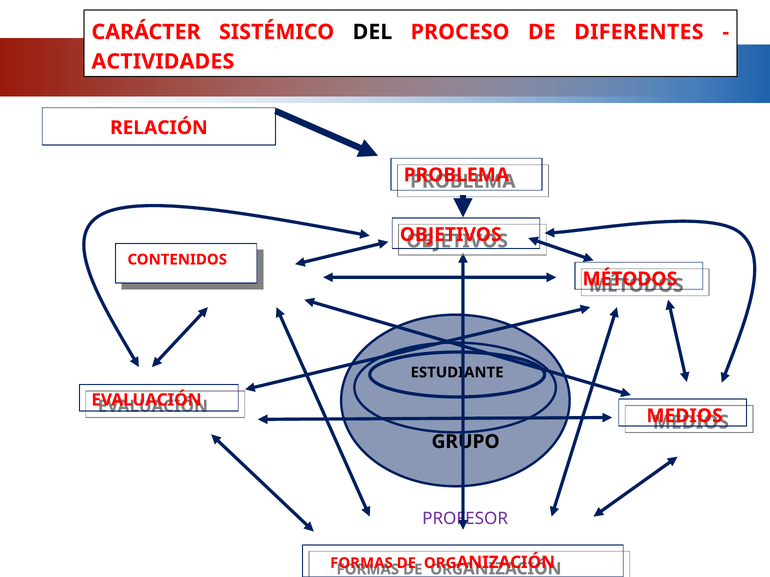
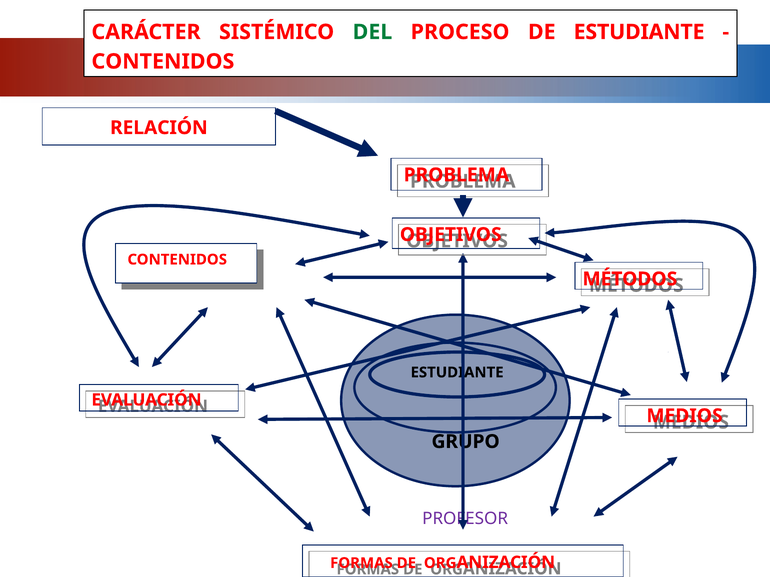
DEL colour: black -> green (372, 32)
DE DIFERENTES: DIFERENTES -> ESTUDIANTE (639, 32)
ACTIVIDADES: ACTIVIDADES -> CONTENIDOS (163, 62)
